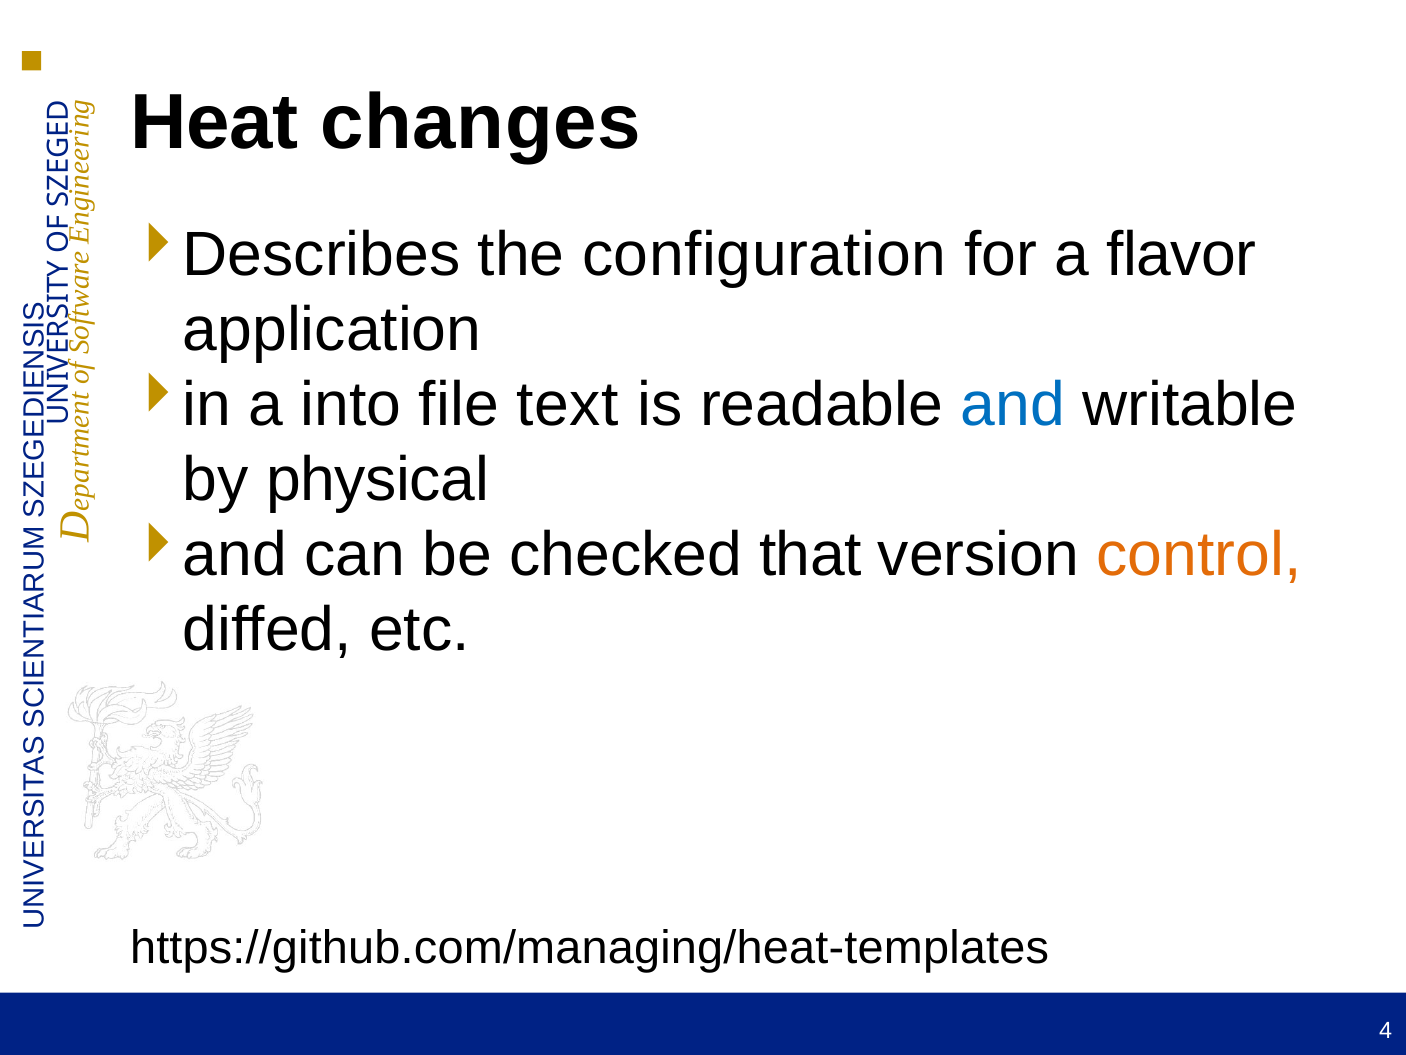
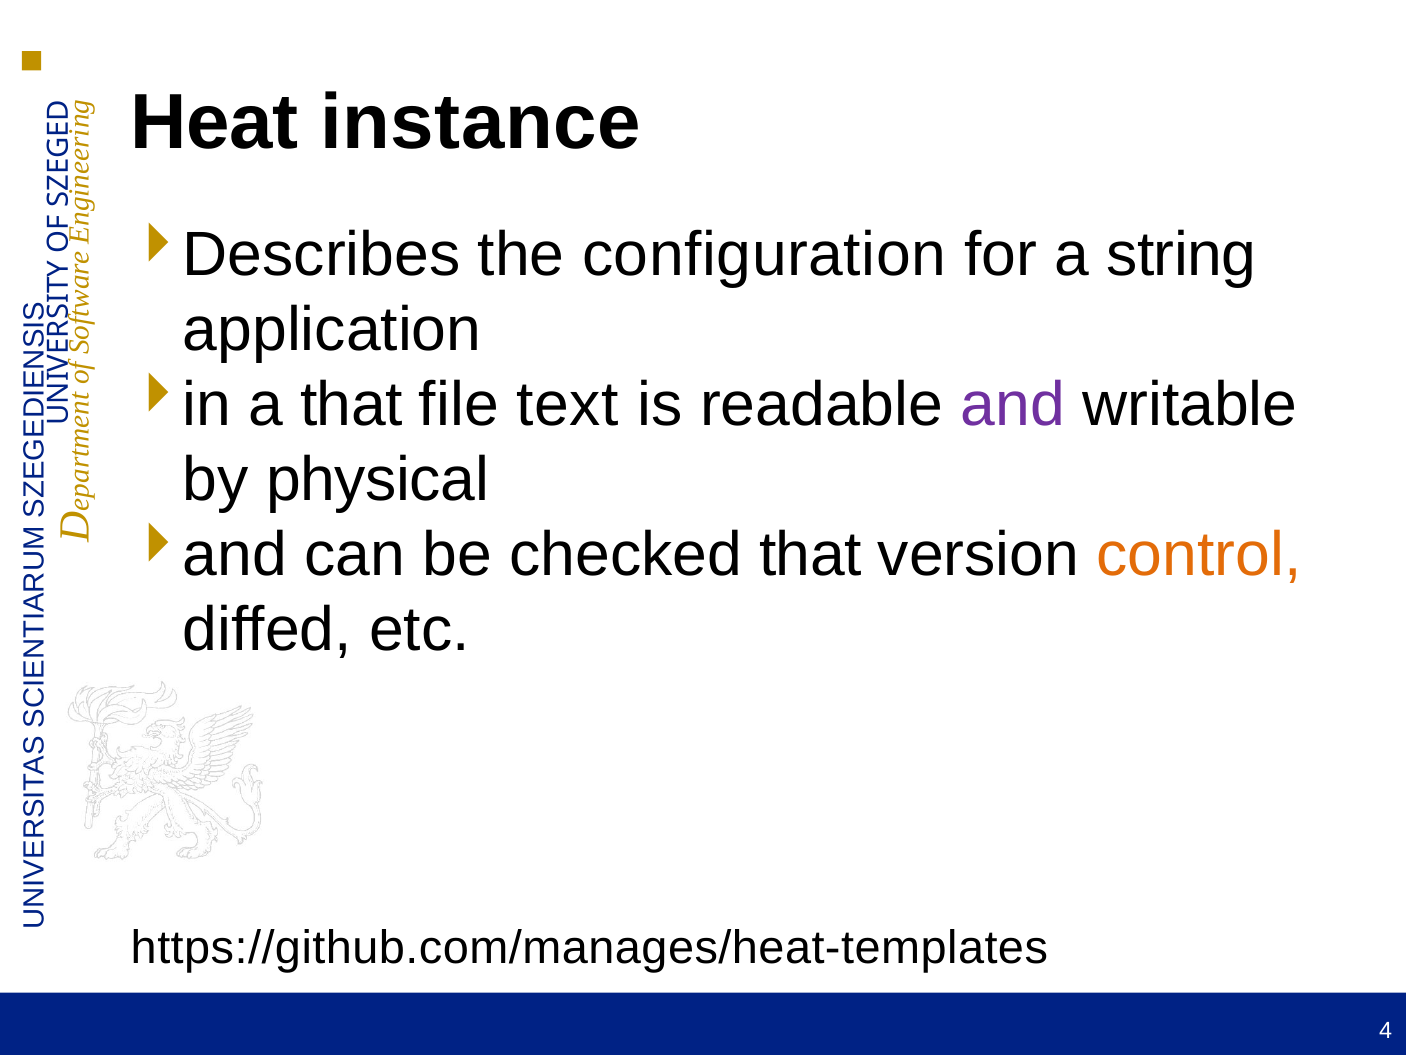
changes: changes -> instance (481, 123)
flavor: flavor -> string (1182, 255)
a into: into -> that (351, 405)
and colour: blue -> purple (1013, 405)
https://github.com/managing/heat-templates: https://github.com/managing/heat-templates -> https://github.com/manages/heat-templates (589, 948)
